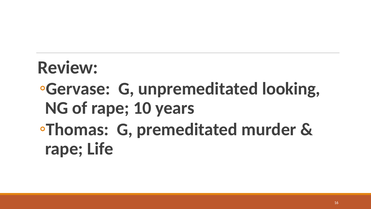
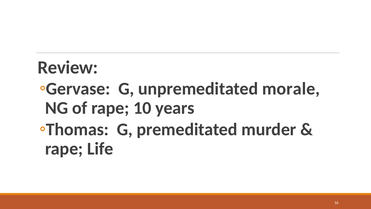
looking: looking -> morale (291, 89)
